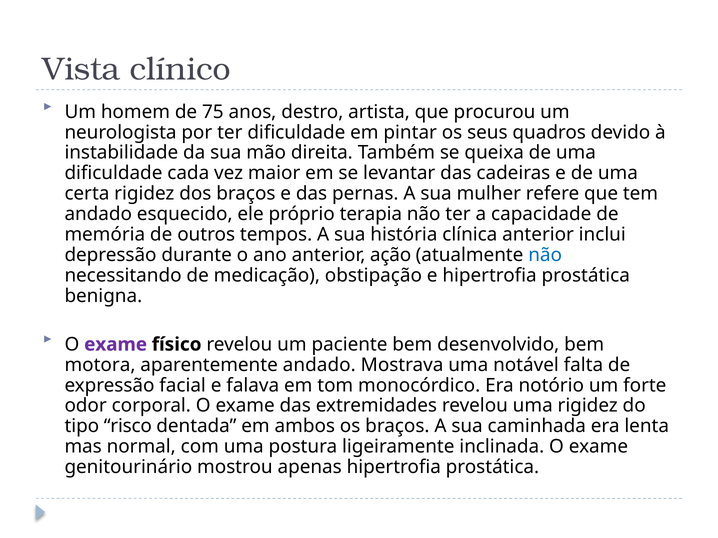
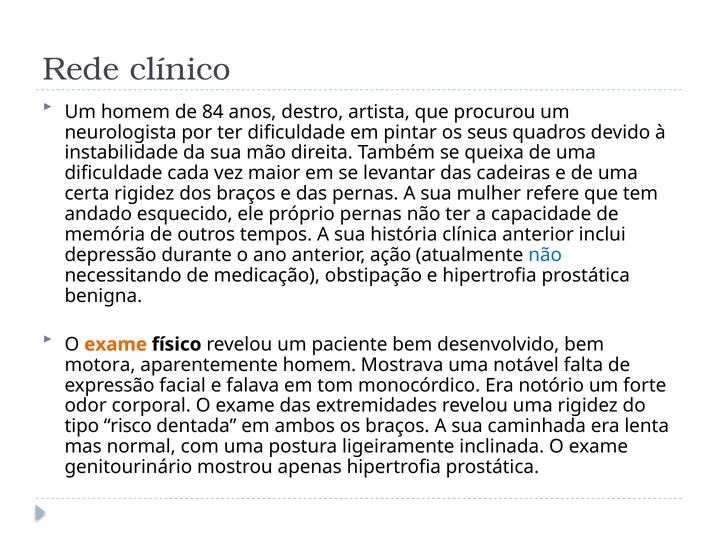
Vista: Vista -> Rede (81, 69)
75: 75 -> 84 (213, 112)
próprio terapia: terapia -> pernas (371, 214)
exame colour: purple -> orange (116, 345)
aparentemente andado: andado -> homem (319, 365)
